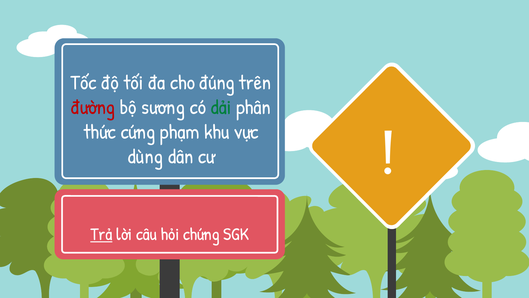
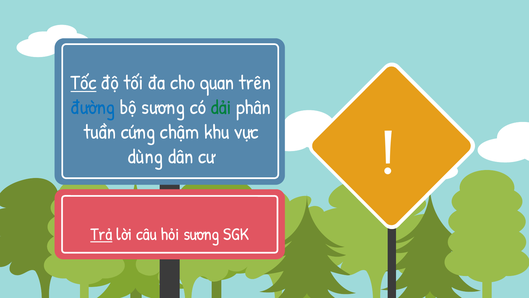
Tốc underline: none -> present (84, 83)
đúng: đúng -> quan (217, 83)
đường colour: red -> blue (93, 107)
thức: thức -> tuần (100, 132)
phạm: phạm -> chậm (180, 132)
hỏi chứng: chứng -> sương (201, 234)
